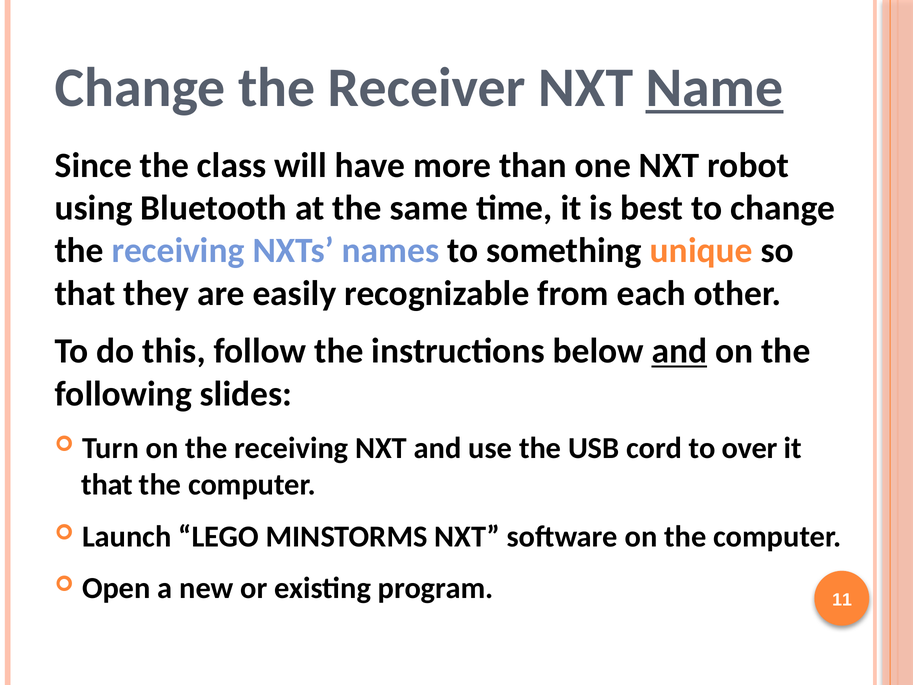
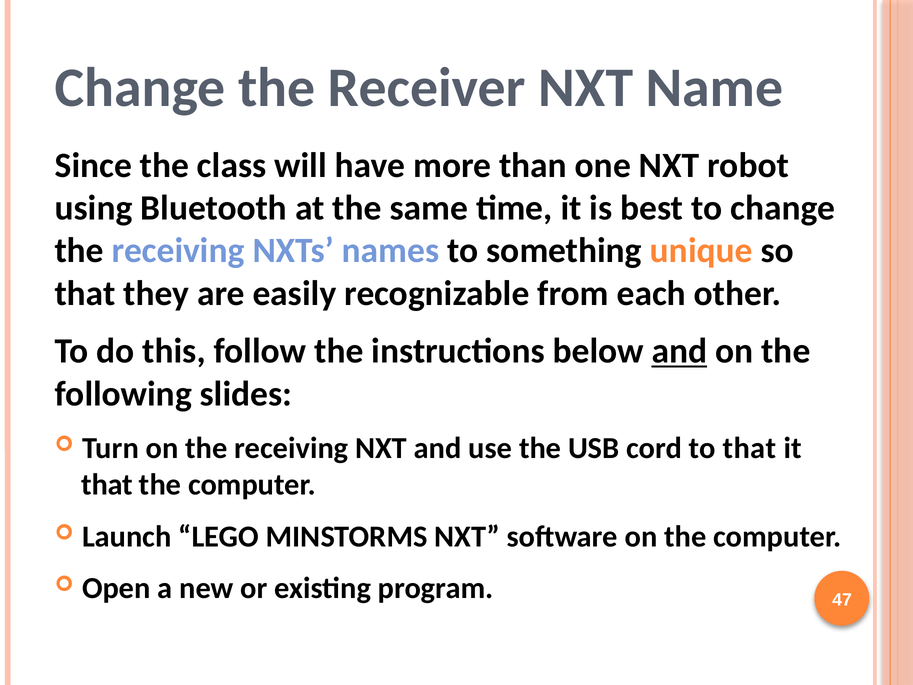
Name underline: present -> none (715, 88)
to over: over -> that (749, 448)
11: 11 -> 47 (842, 600)
